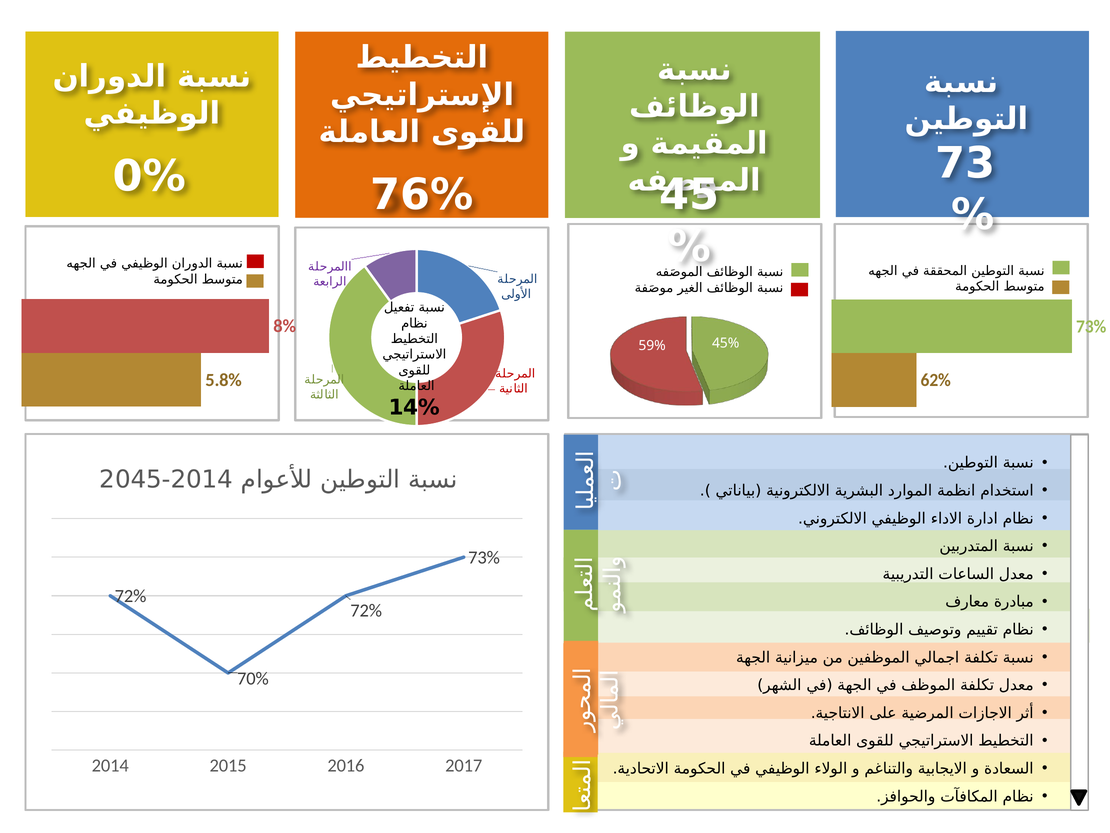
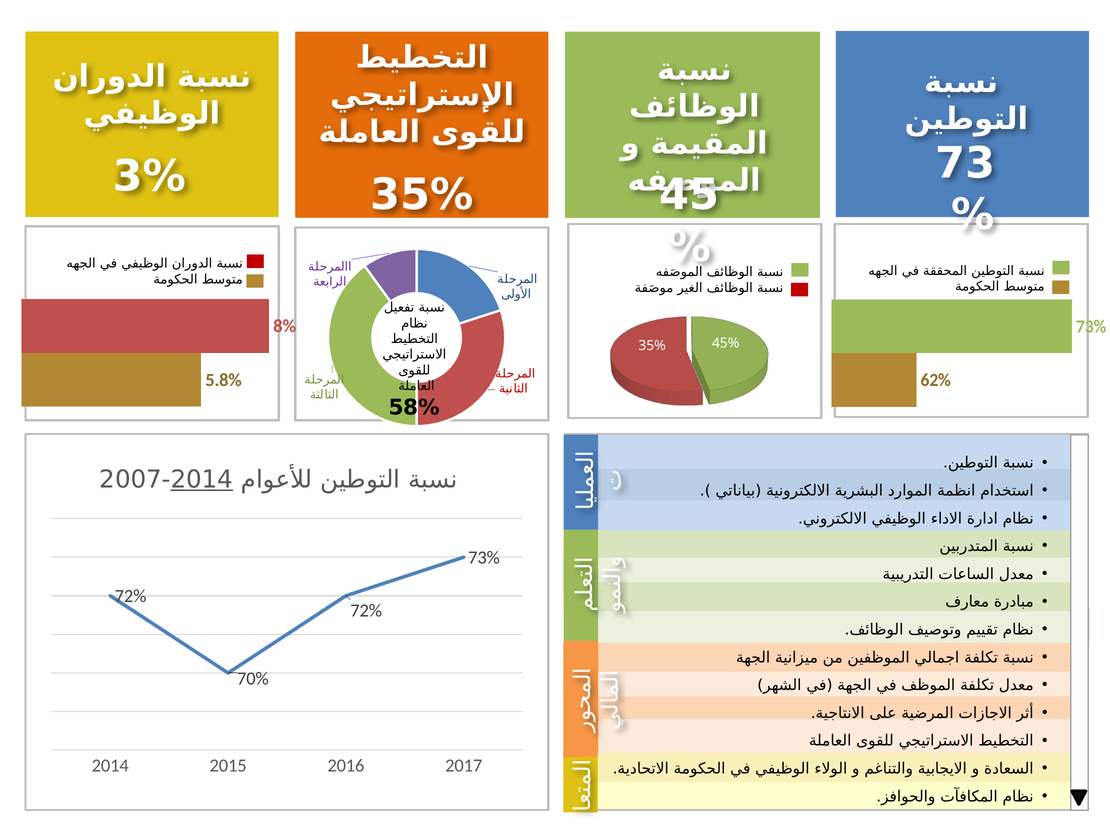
0%: 0% -> 3% (149, 176)
76%: 76% -> 35% (422, 195)
59%: 59% -> 35% (652, 345)
14%: 14% -> 58% (414, 407)
2045: 2045 -> 2007 (131, 479)
2014 underline: none -> present (202, 479)
